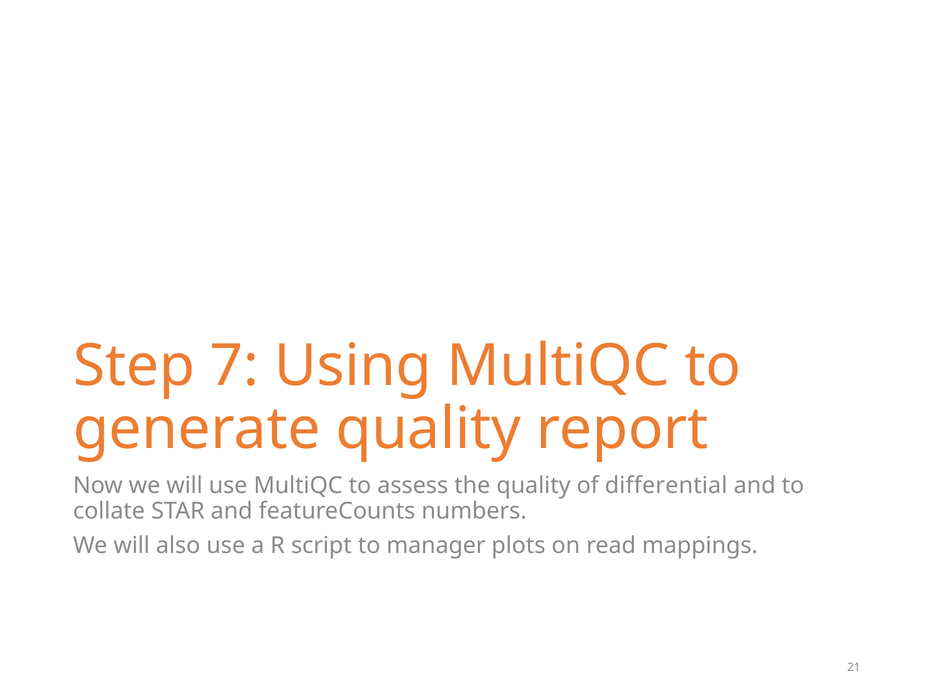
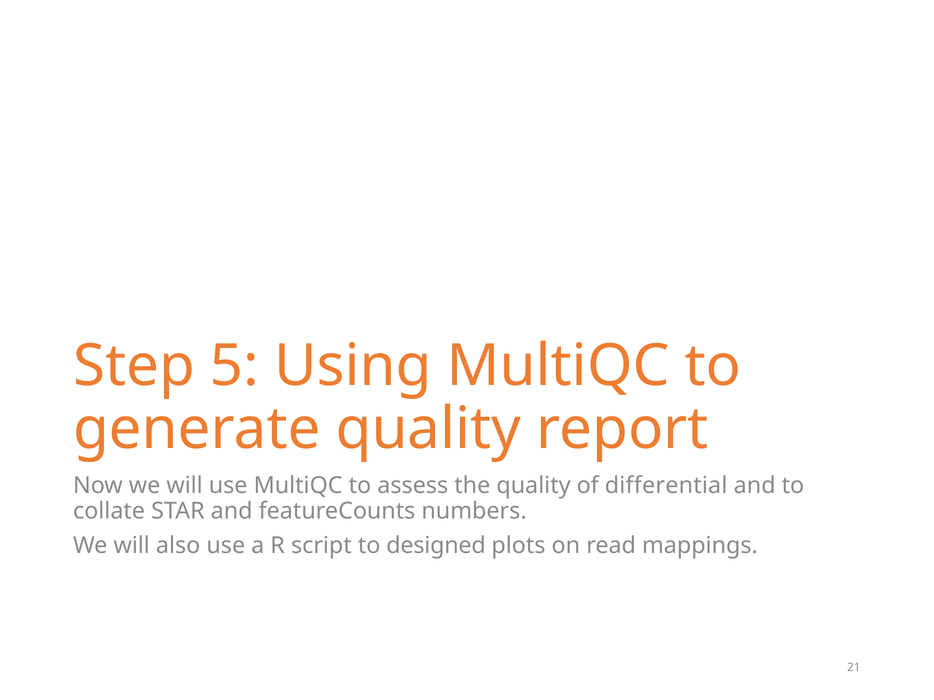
7: 7 -> 5 (235, 366)
manager: manager -> designed (436, 546)
